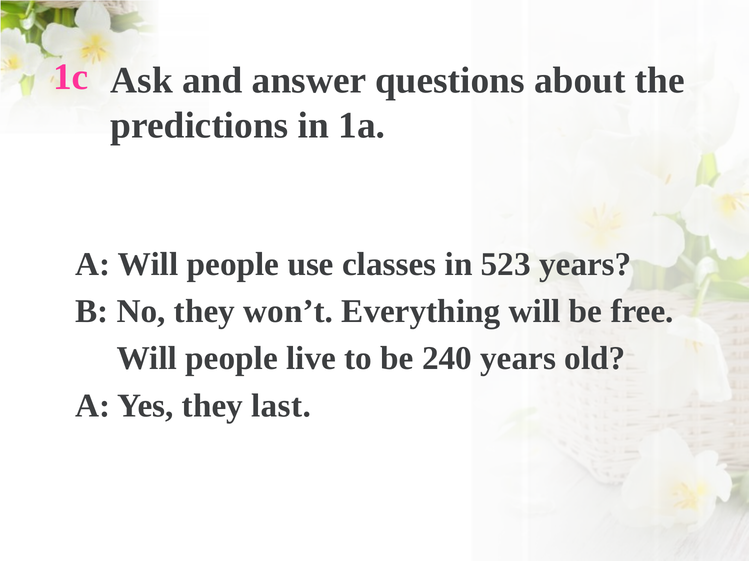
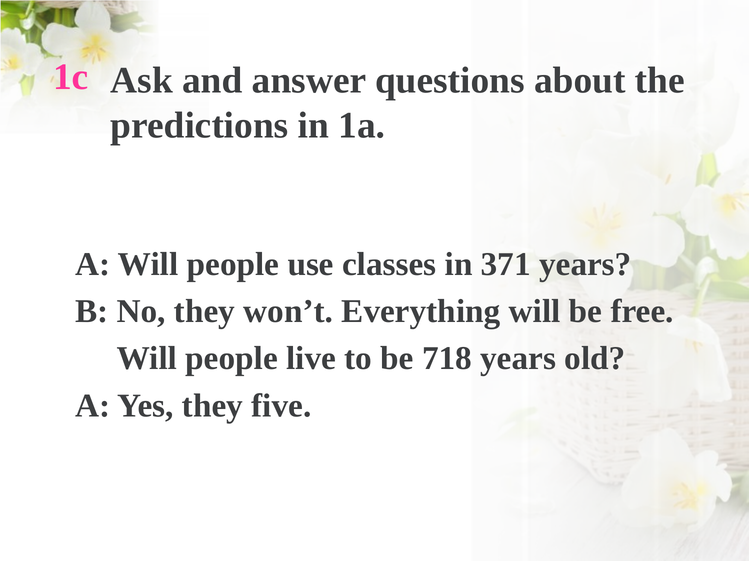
523: 523 -> 371 (506, 264)
240: 240 -> 718 (447, 359)
last: last -> five (281, 406)
